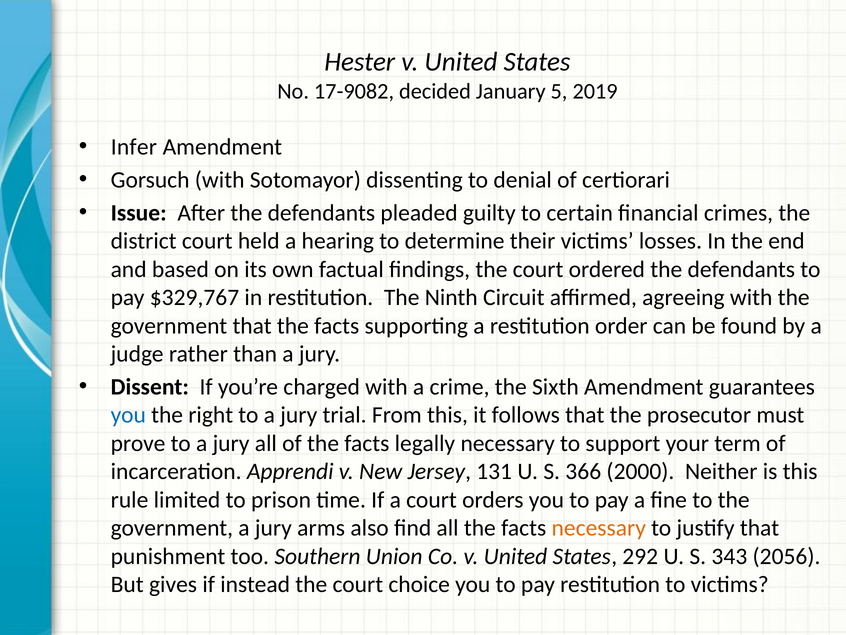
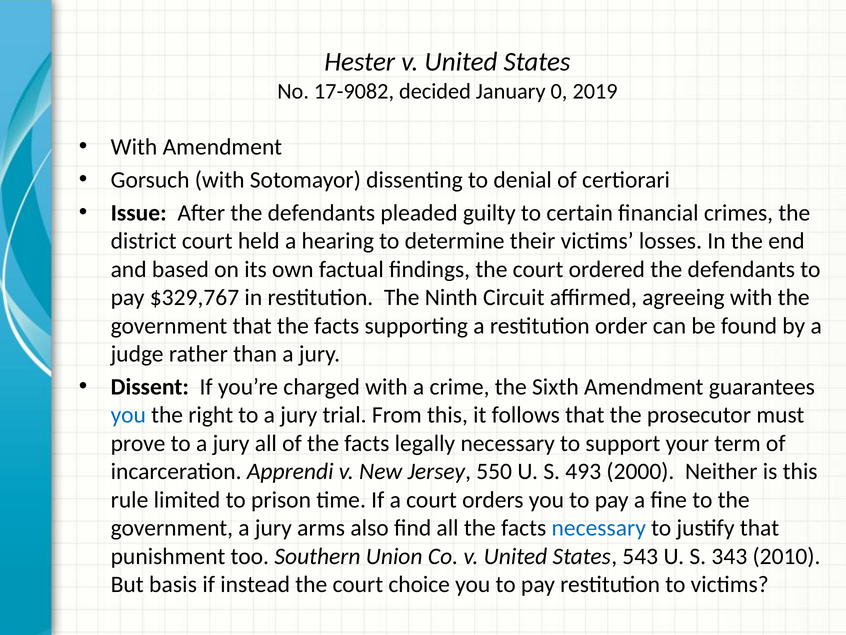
5: 5 -> 0 (559, 91)
Infer: Infer -> With (134, 147)
131: 131 -> 550 (494, 471)
366: 366 -> 493 (583, 471)
necessary colour: orange -> blue (599, 528)
292: 292 -> 543 (640, 556)
2056: 2056 -> 2010 (787, 556)
gives: gives -> basis (173, 584)
